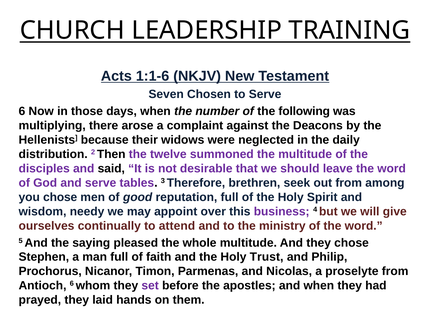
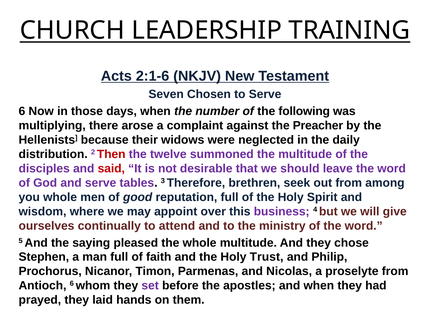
1:1-6: 1:1-6 -> 2:1-6 (153, 76)
Deacons: Deacons -> Preacher (318, 126)
Then colour: black -> red (111, 154)
said colour: black -> red (111, 169)
you chose: chose -> whole (60, 197)
needy: needy -> where (87, 212)
